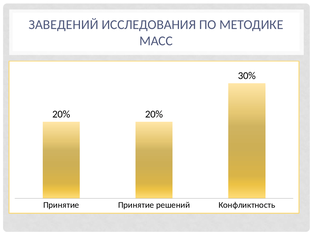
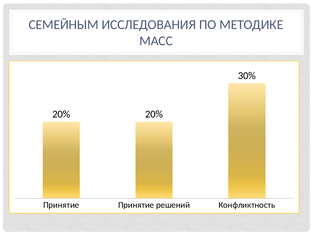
ЗАВЕДЕНИЙ: ЗАВЕДЕНИЙ -> СЕМЕЙНЫМ (64, 25)
